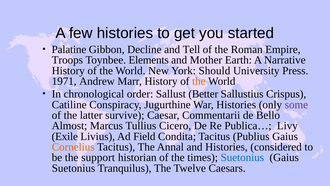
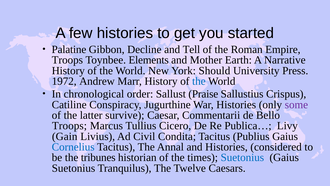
1971: 1971 -> 1972 (64, 81)
the colour: orange -> blue (199, 81)
Better: Better -> Praise (203, 94)
Almost: Almost -> Troops (69, 126)
Exile: Exile -> Gain (65, 136)
Field: Field -> Civil (144, 136)
Cornelius colour: orange -> blue (73, 147)
support: support -> tribunes (98, 157)
